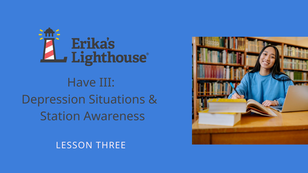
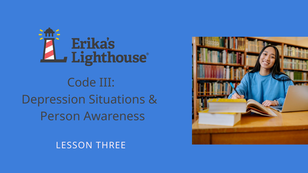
Have: Have -> Code (82, 83)
Station: Station -> Person (60, 117)
